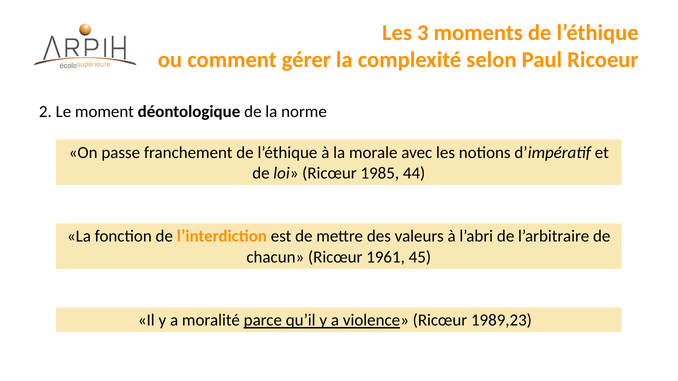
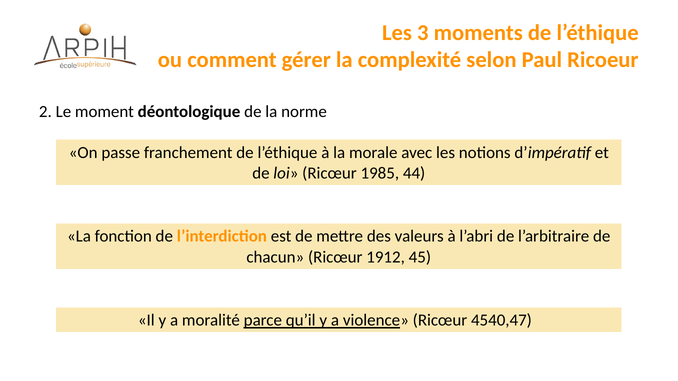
1961: 1961 -> 1912 (386, 257)
1989,23: 1989,23 -> 4540,47 (501, 321)
